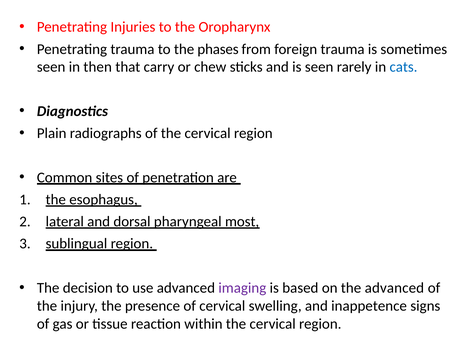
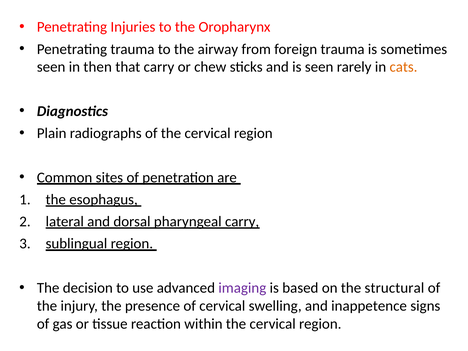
phases: phases -> airway (218, 49)
cats colour: blue -> orange (403, 67)
pharyngeal most: most -> carry (242, 222)
the advanced: advanced -> structural (394, 288)
